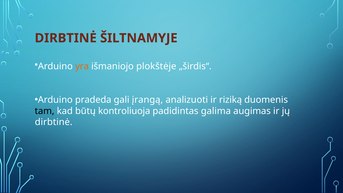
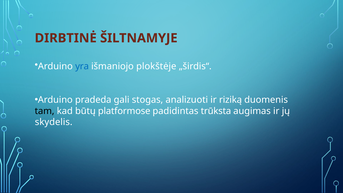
yra colour: orange -> blue (82, 66)
įrangą: įrangą -> stogas (147, 100)
kontroliuoja: kontroliuoja -> platformose (124, 111)
galima: galima -> trūksta (216, 111)
dirbtinė: dirbtinė -> skydelis (54, 122)
